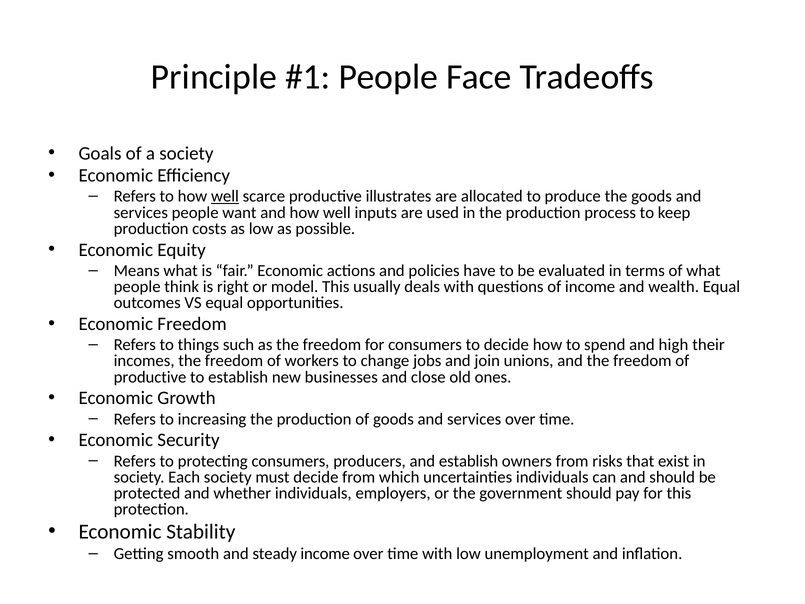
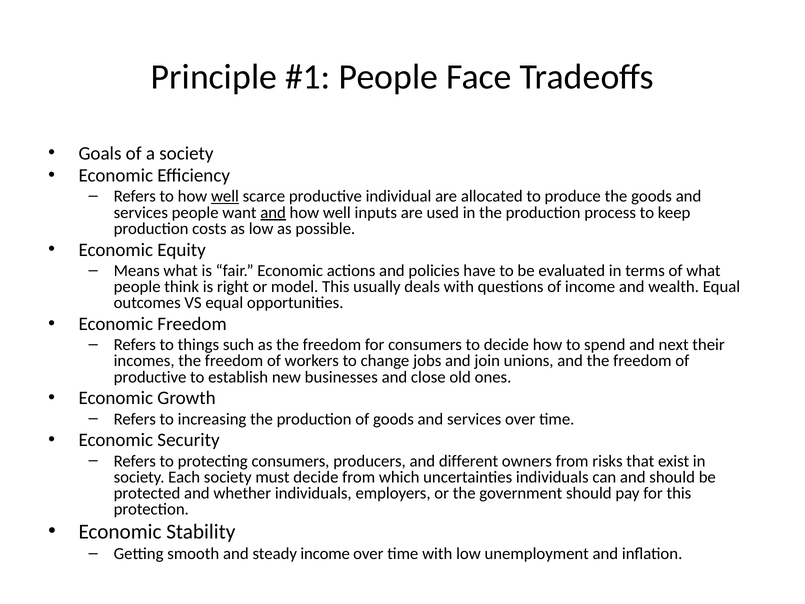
illustrates: illustrates -> individual (399, 196)
and underline: none -> present (273, 212)
high: high -> next (674, 345)
and establish: establish -> different (469, 461)
